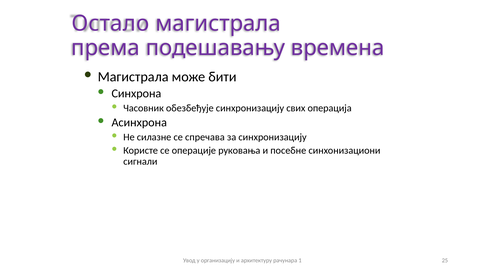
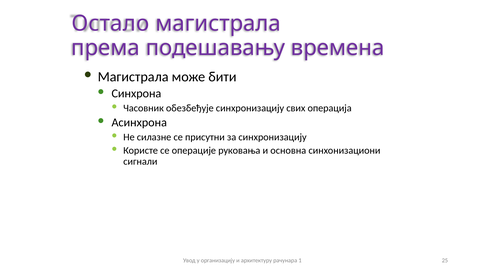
спречава: спречава -> присутни (205, 137)
посебне: посебне -> основна (288, 150)
